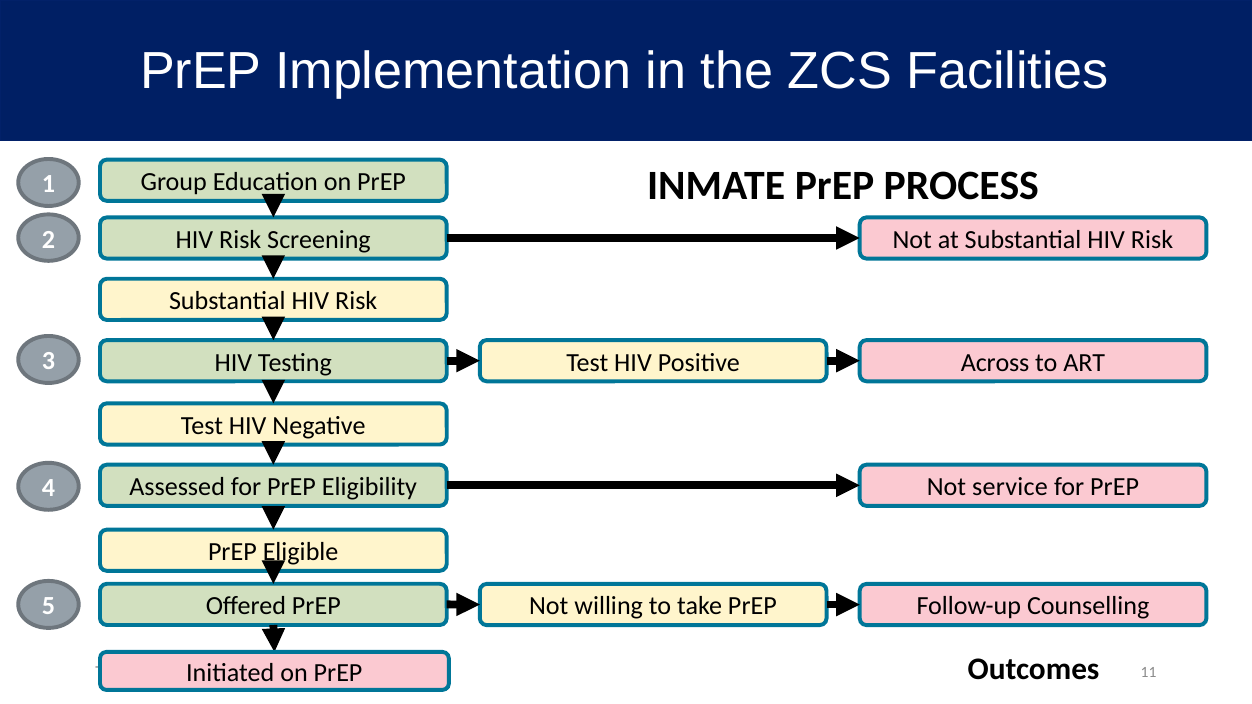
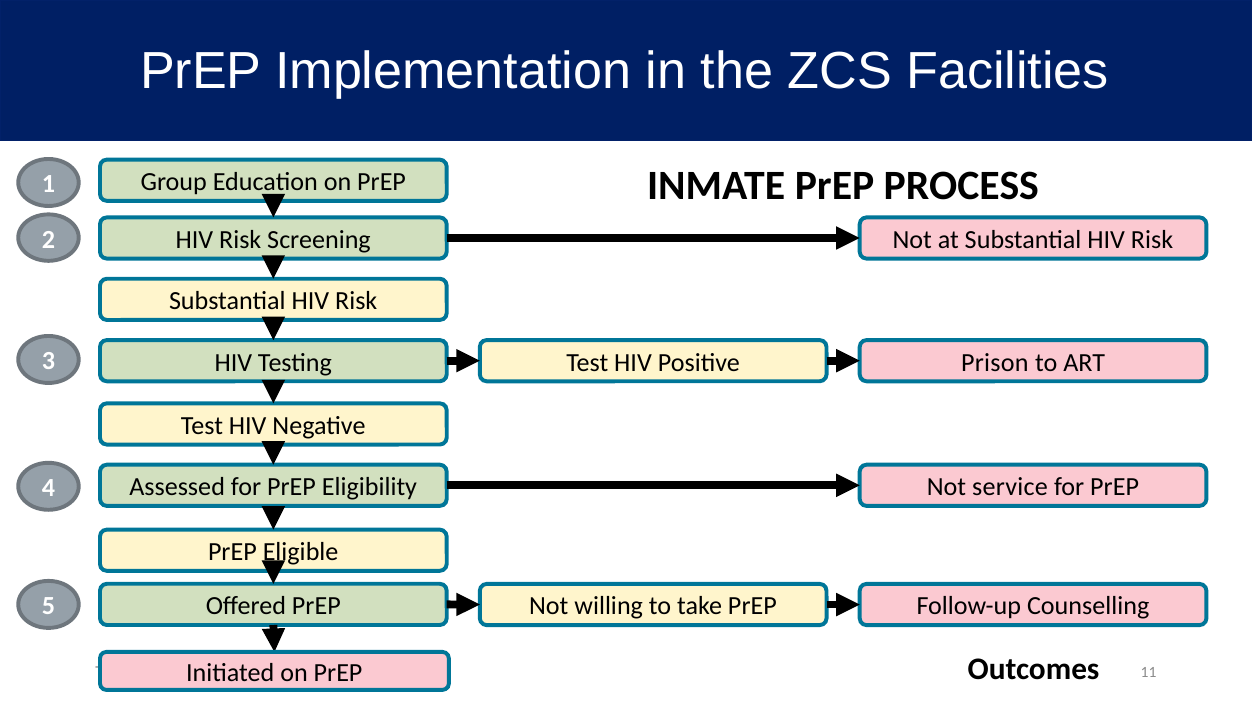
Across: Across -> Prison (995, 363)
